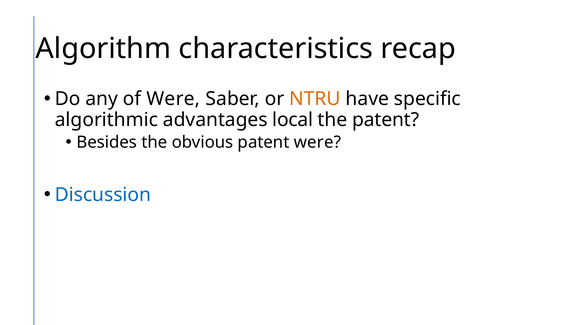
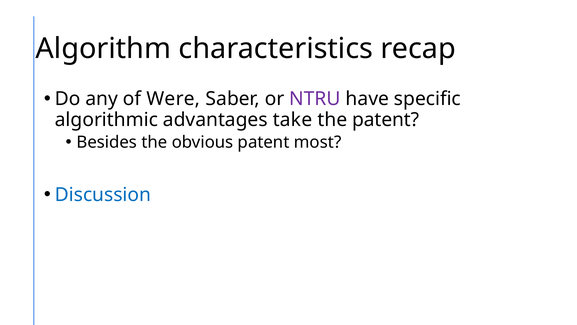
NTRU colour: orange -> purple (315, 99)
local: local -> take (292, 120)
patent were: were -> most (318, 142)
